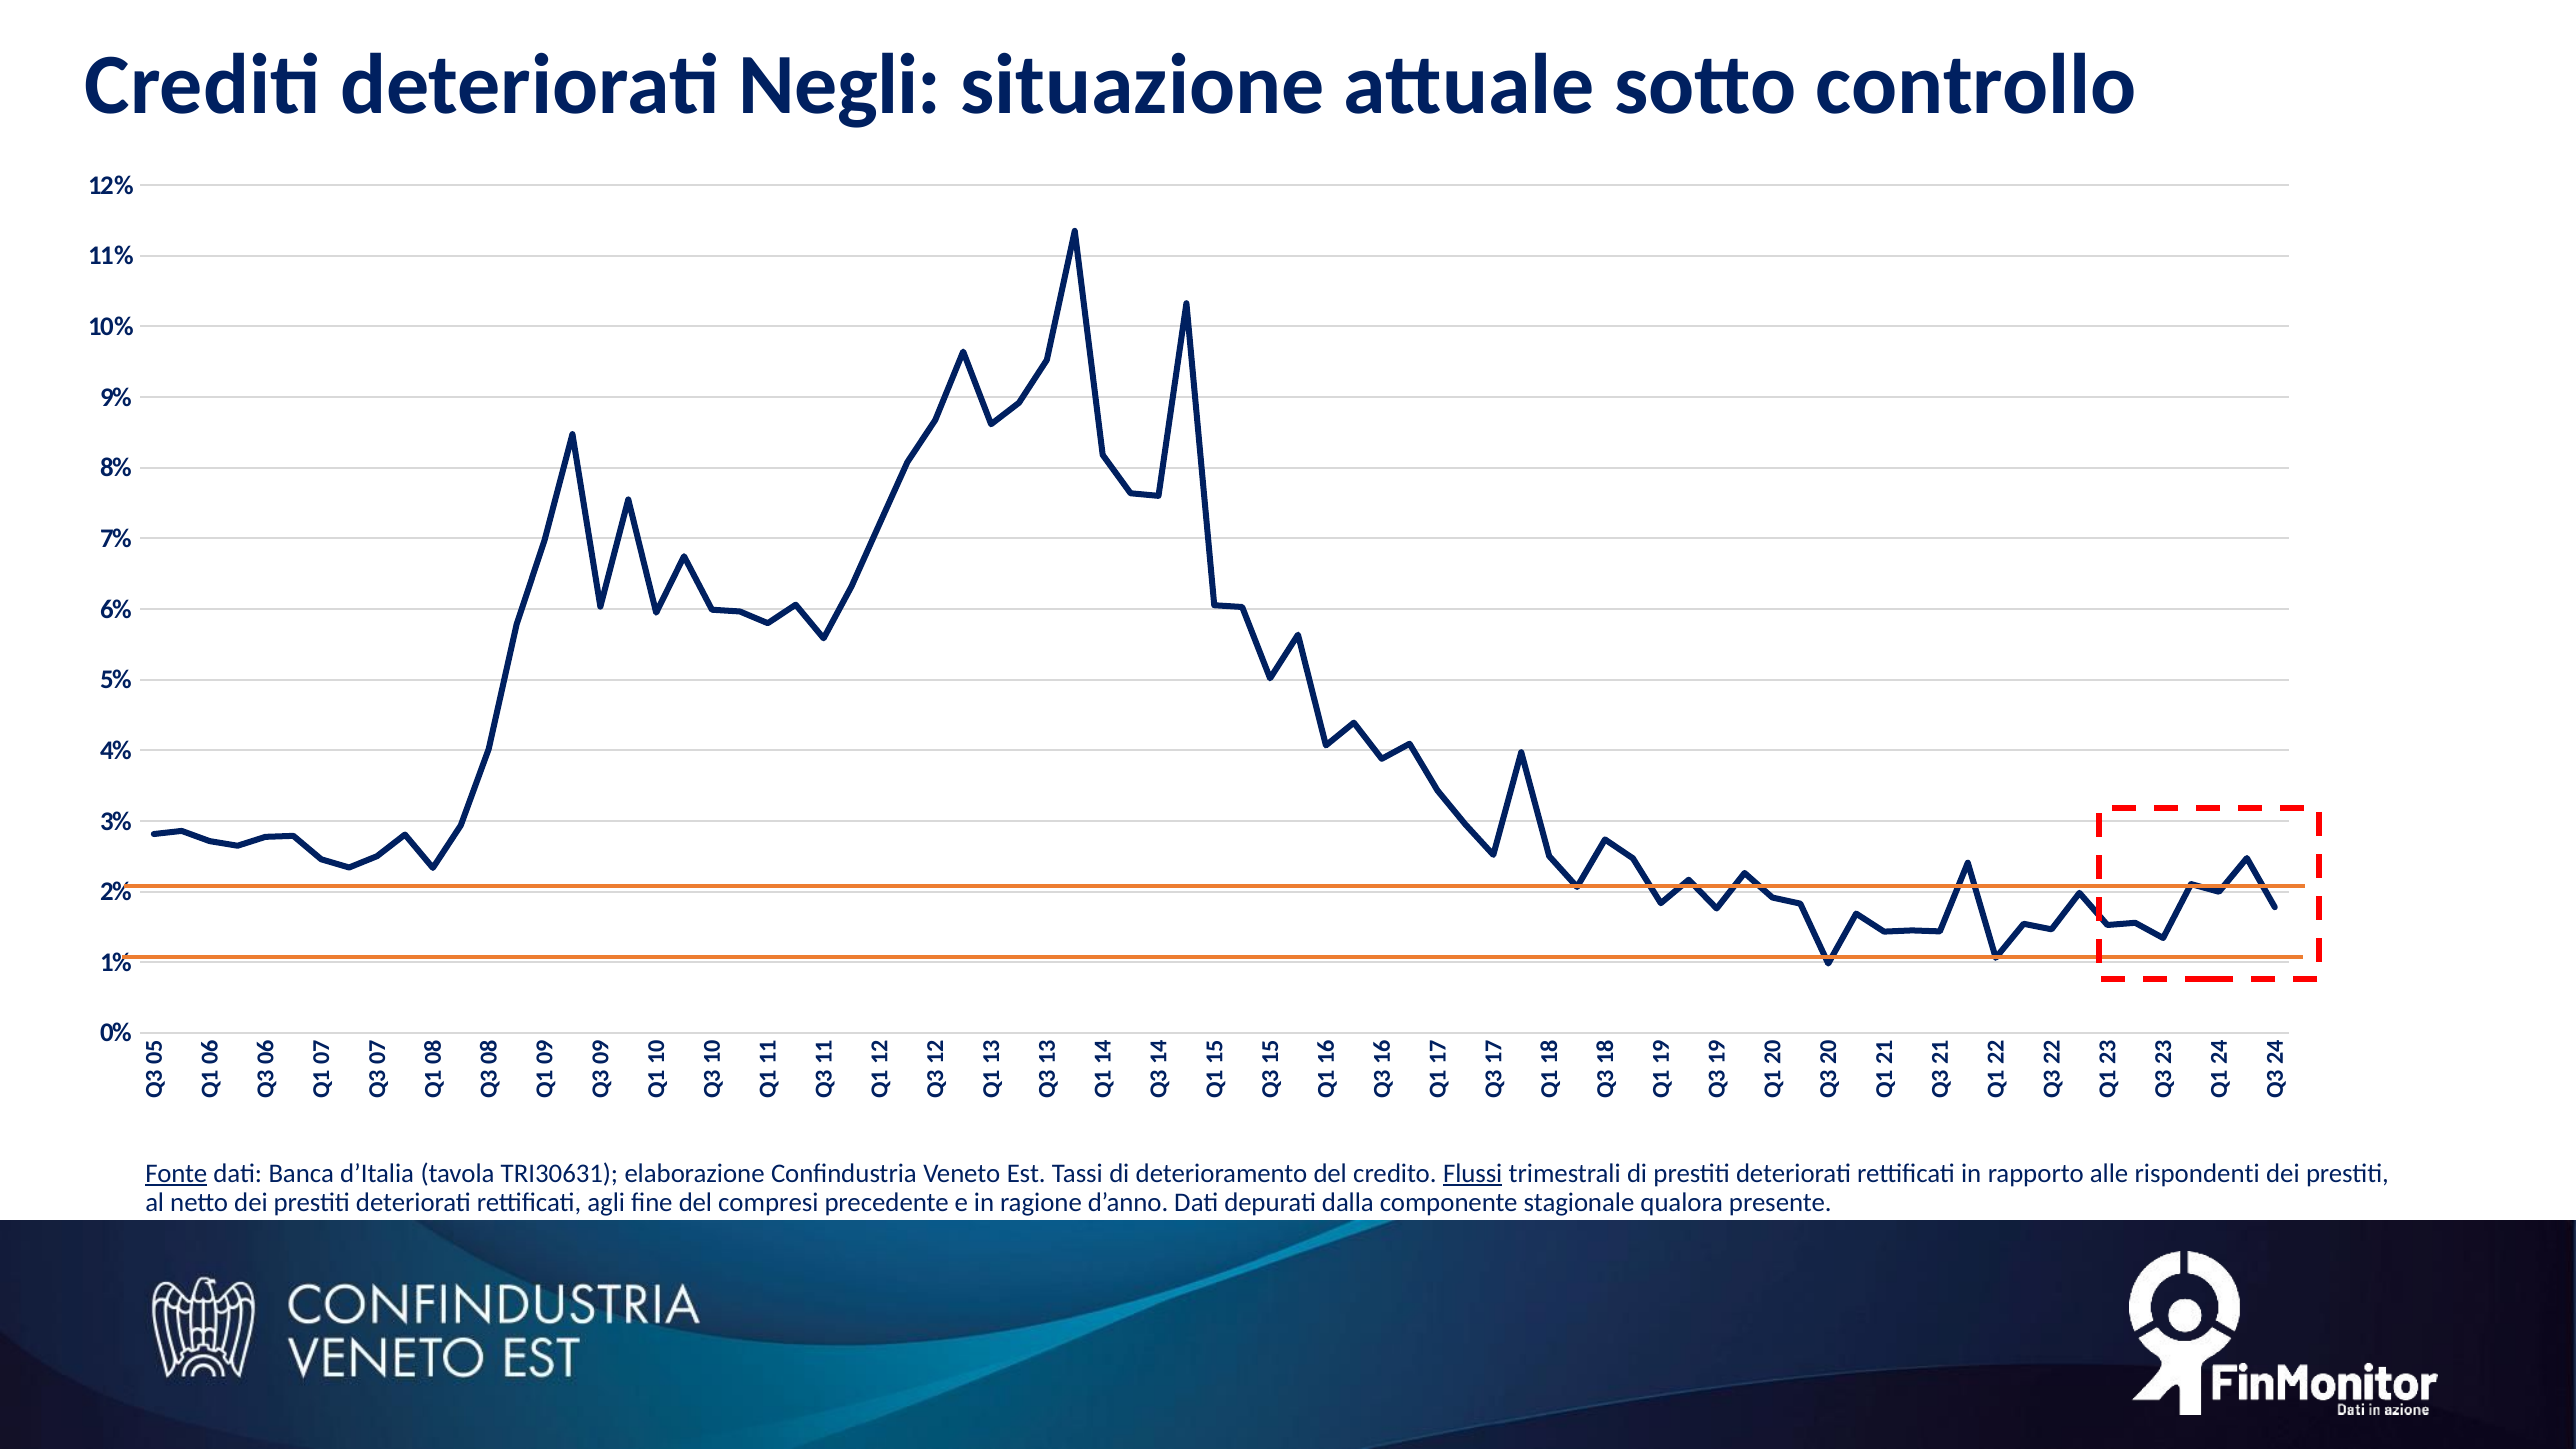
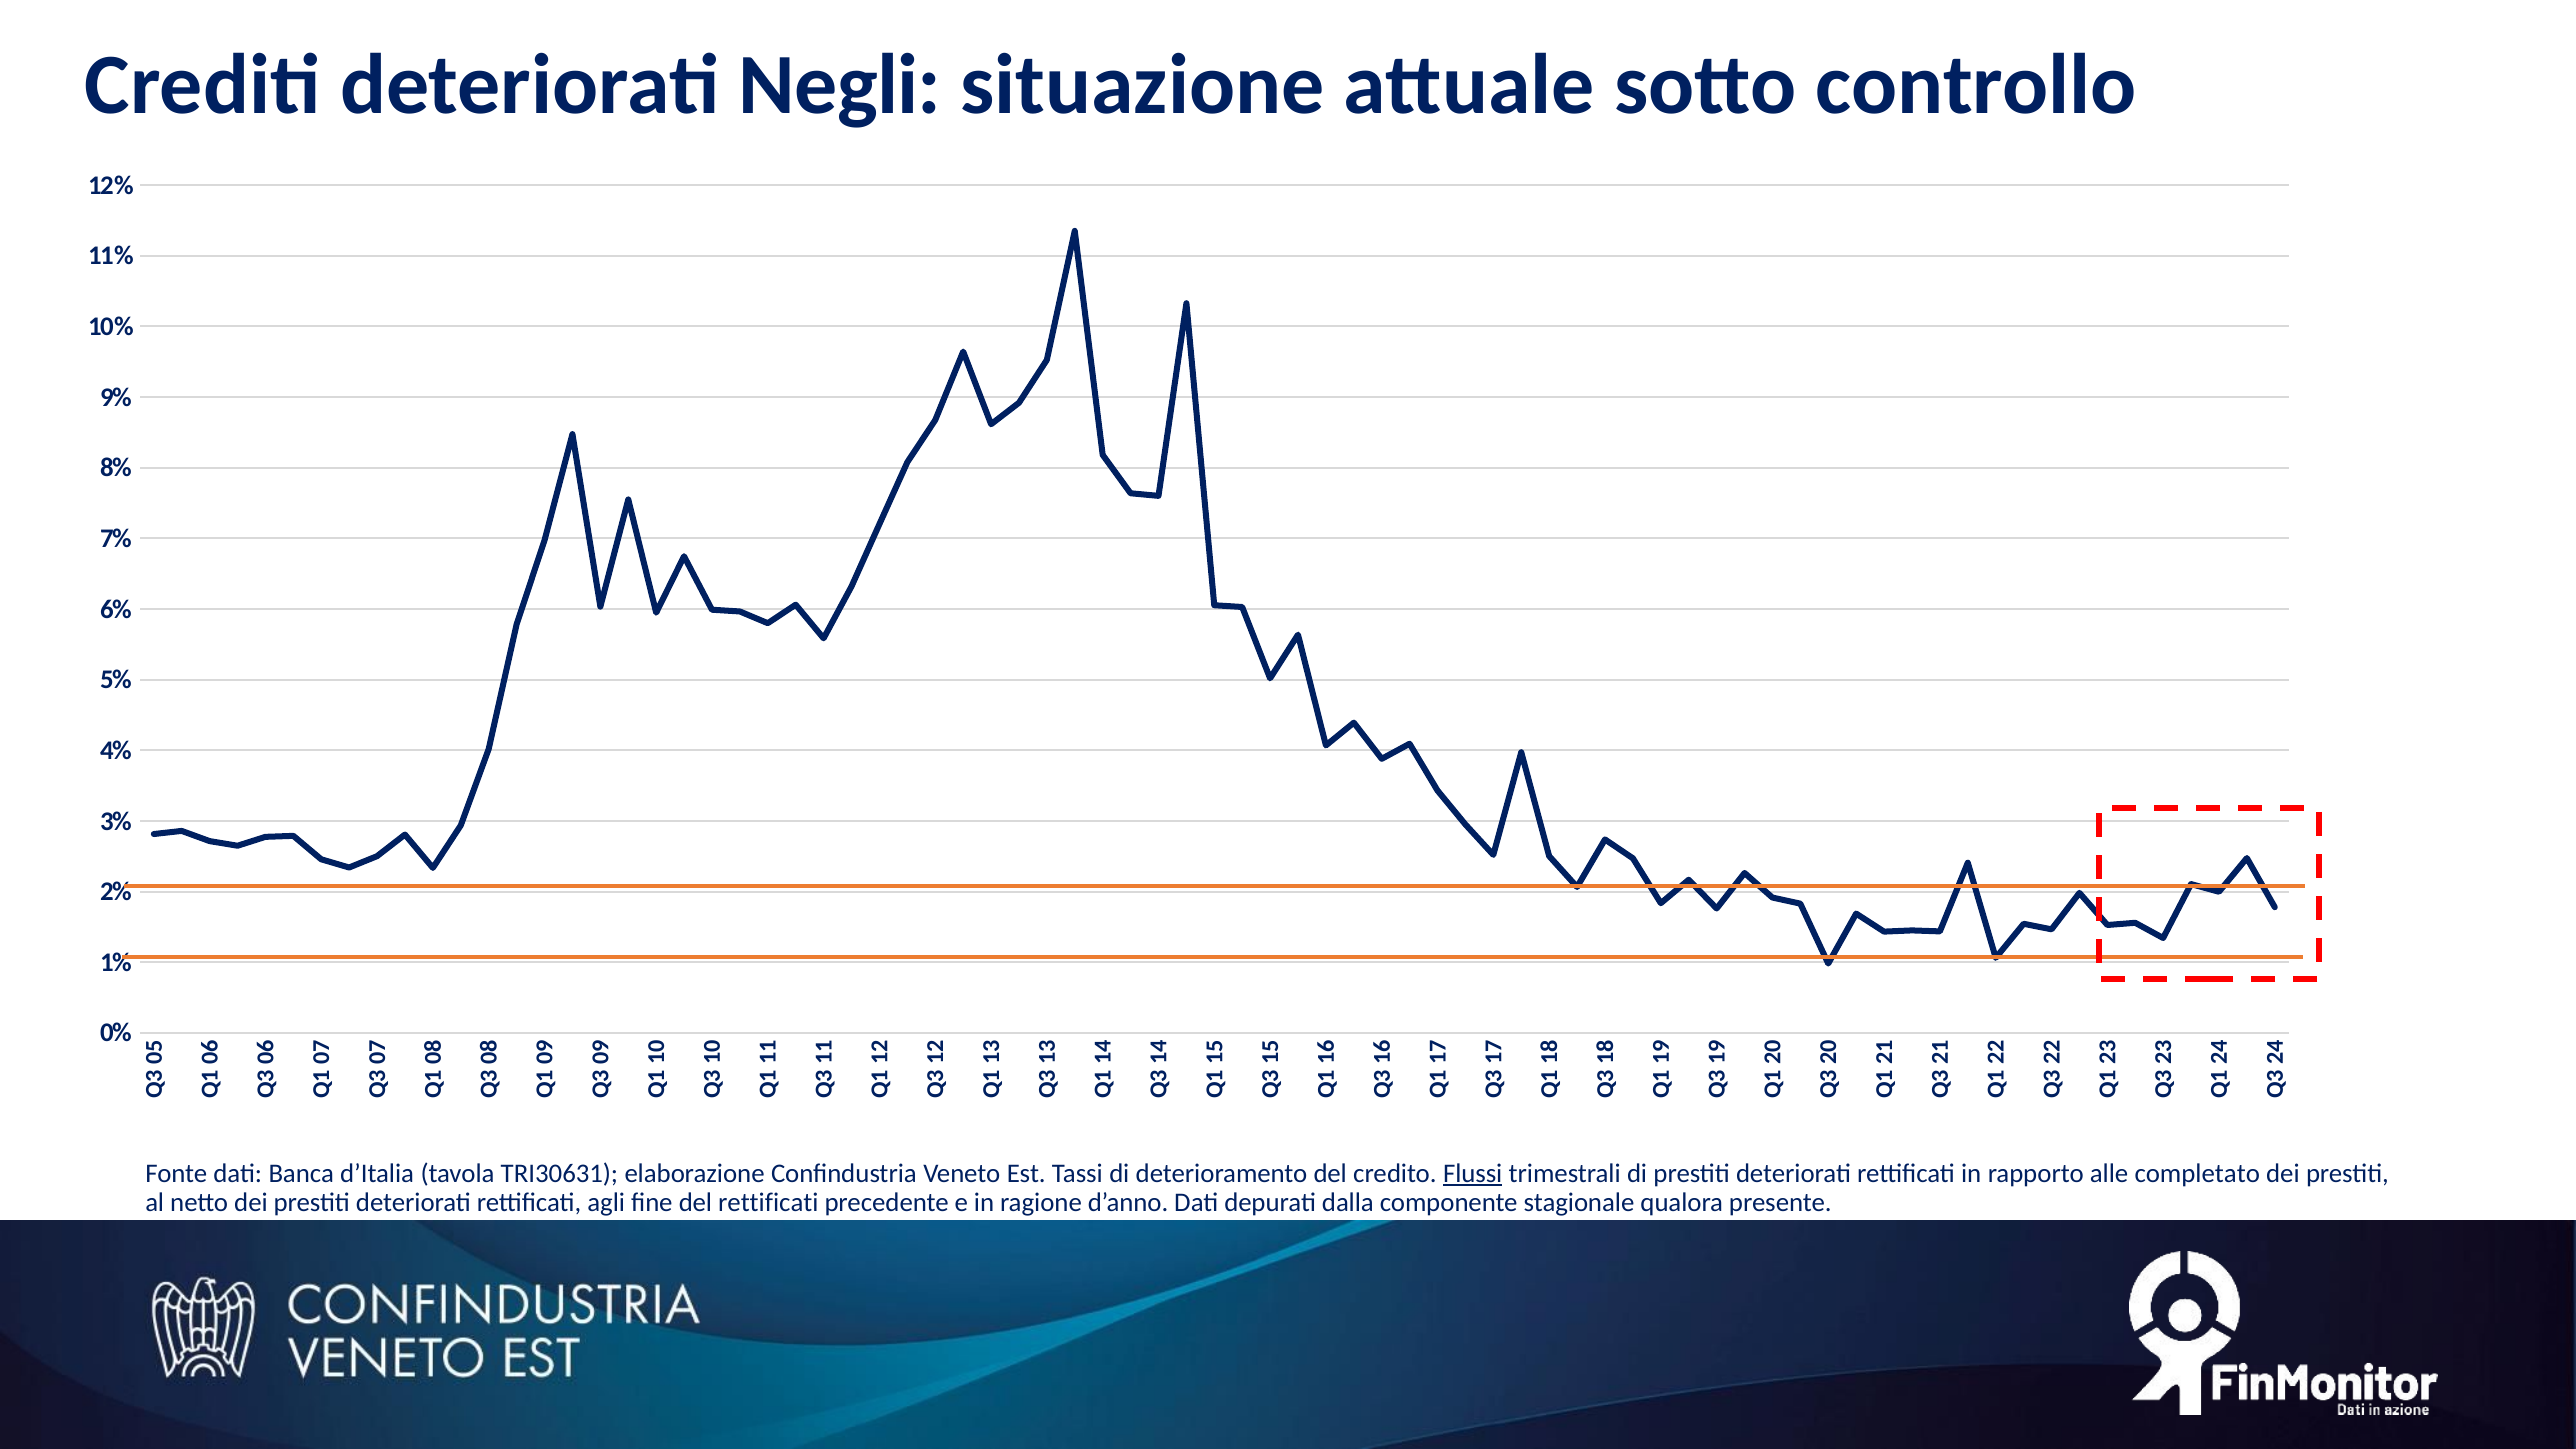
Fonte underline: present -> none (176, 1173)
rispondenti: rispondenti -> completato (2197, 1173)
del compresi: compresi -> rettificati (768, 1202)
